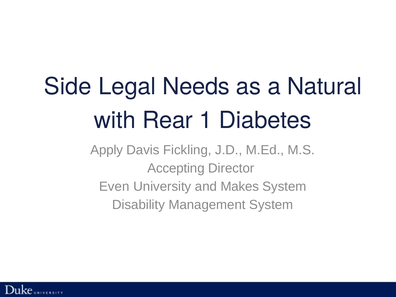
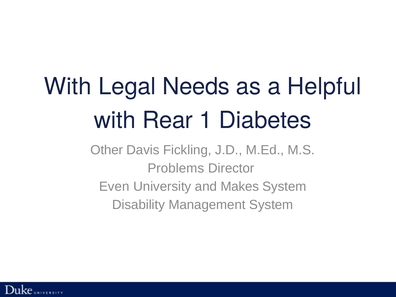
Side: Side -> With (68, 87)
Natural: Natural -> Helpful (324, 87)
Apply: Apply -> Other (107, 150)
Accepting: Accepting -> Problems (176, 168)
